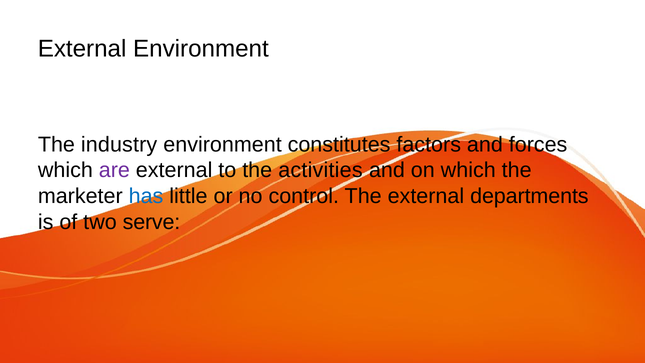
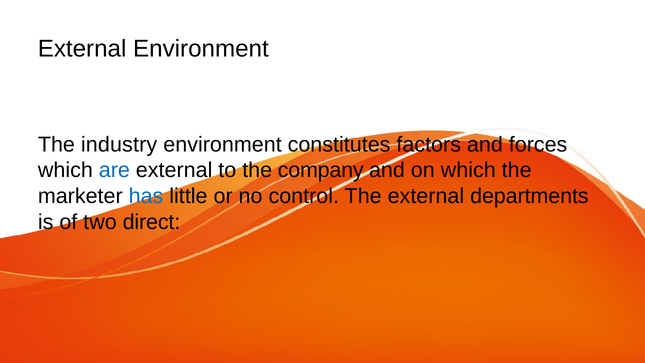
are colour: purple -> blue (114, 170)
activities: activities -> company (321, 170)
serve: serve -> direct (151, 222)
